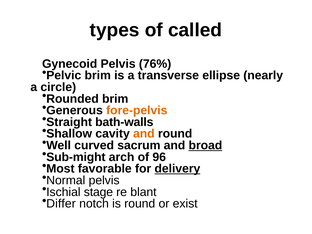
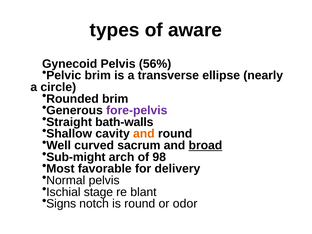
called: called -> aware (195, 30)
76%: 76% -> 56% (155, 64)
fore-pelvis colour: orange -> purple (137, 110)
96: 96 -> 98 (159, 157)
delivery underline: present -> none (177, 169)
Differ: Differ -> Signs (61, 204)
exist: exist -> odor (185, 204)
